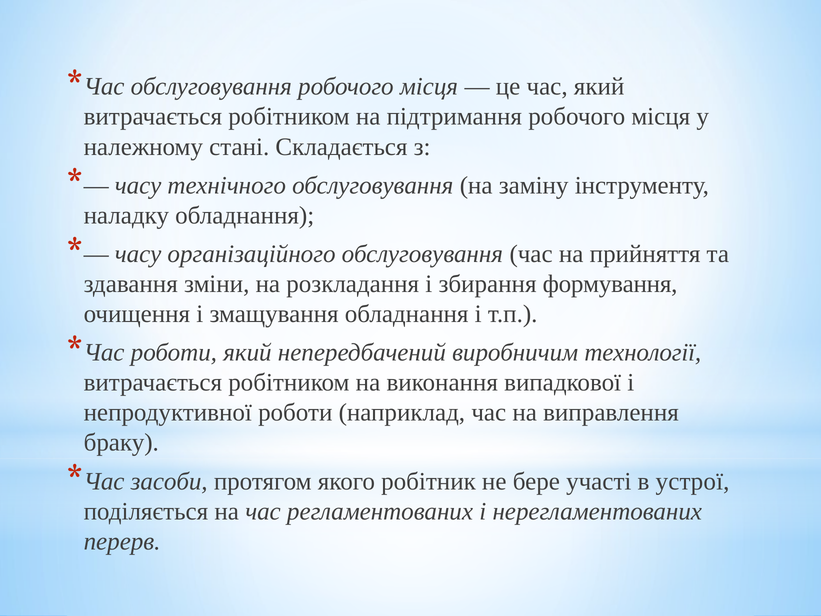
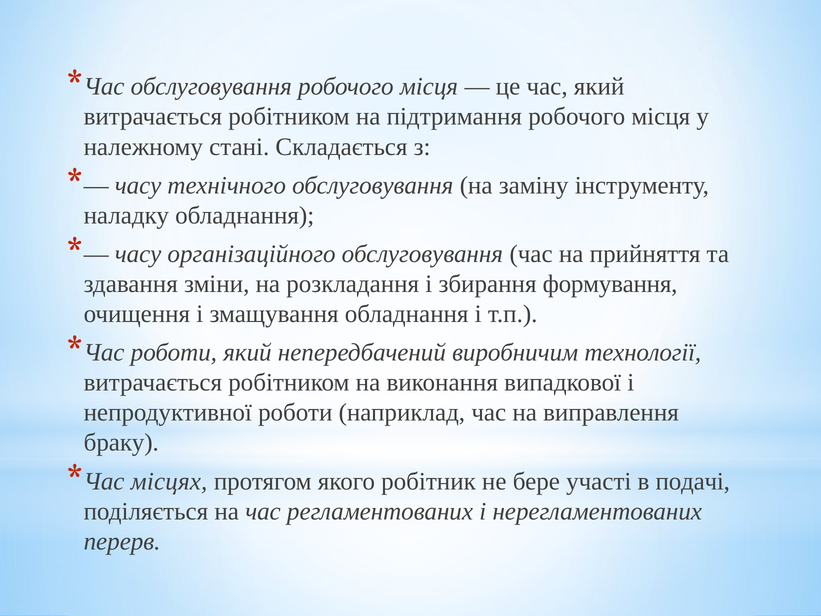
засоби: засоби -> місцях (169, 481)
устрої: устрої -> подачі (693, 481)
